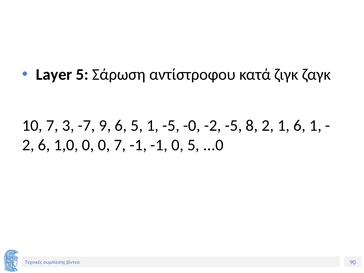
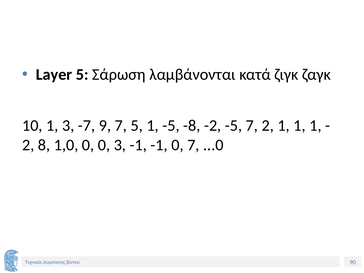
αντίστροφου: αντίστροφου -> λαμβάνονται (192, 75)
10 7: 7 -> 1 (52, 126)
9 6: 6 -> 7 (121, 126)
-0: -0 -> -8 (192, 126)
-5 8: 8 -> 7 (252, 126)
2 1 6: 6 -> 1 (300, 126)
2 6: 6 -> 8 (44, 145)
0 7: 7 -> 3 (120, 145)
0 5: 5 -> 7 (193, 145)
